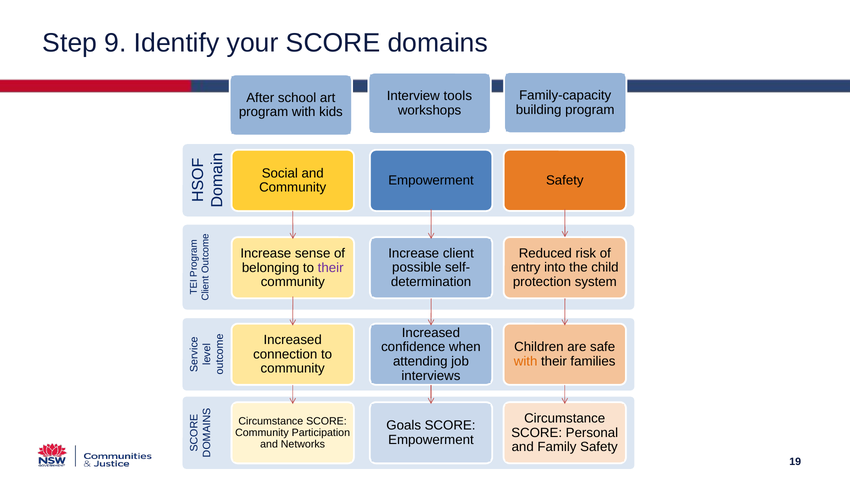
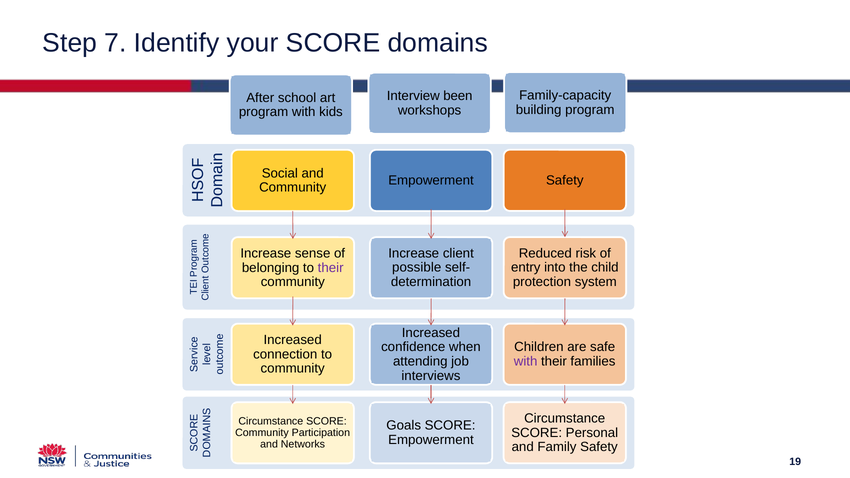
9: 9 -> 7 (115, 43)
tools: tools -> been (458, 96)
with colour: orange -> purple (526, 361)
